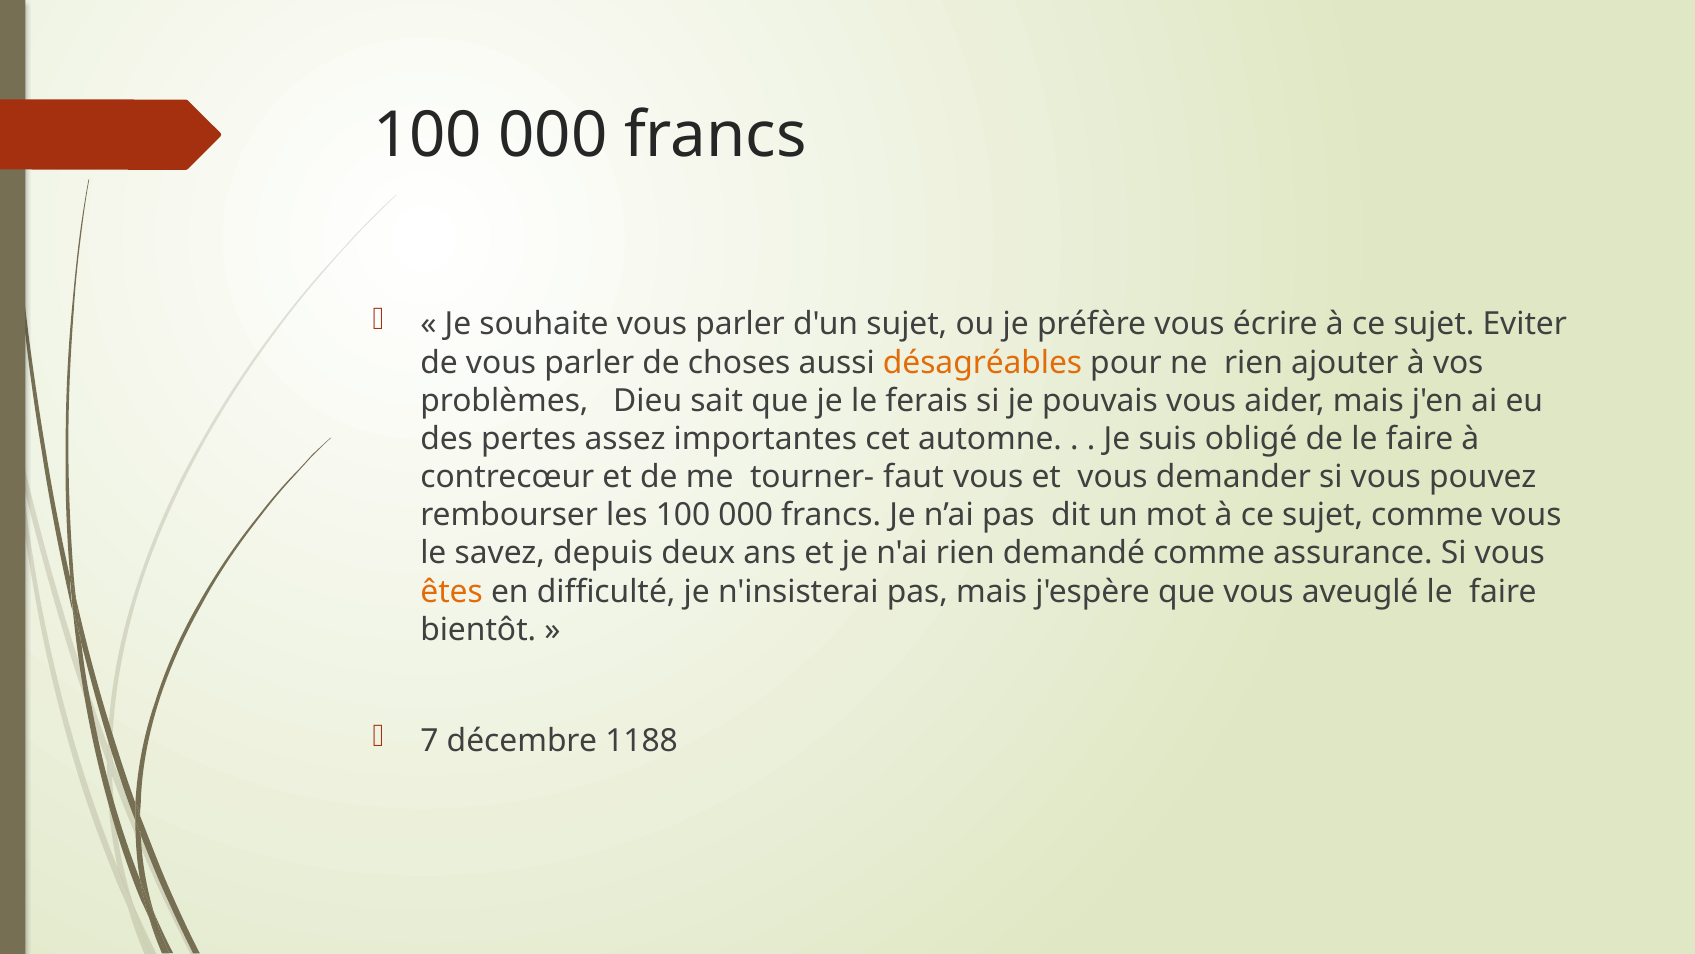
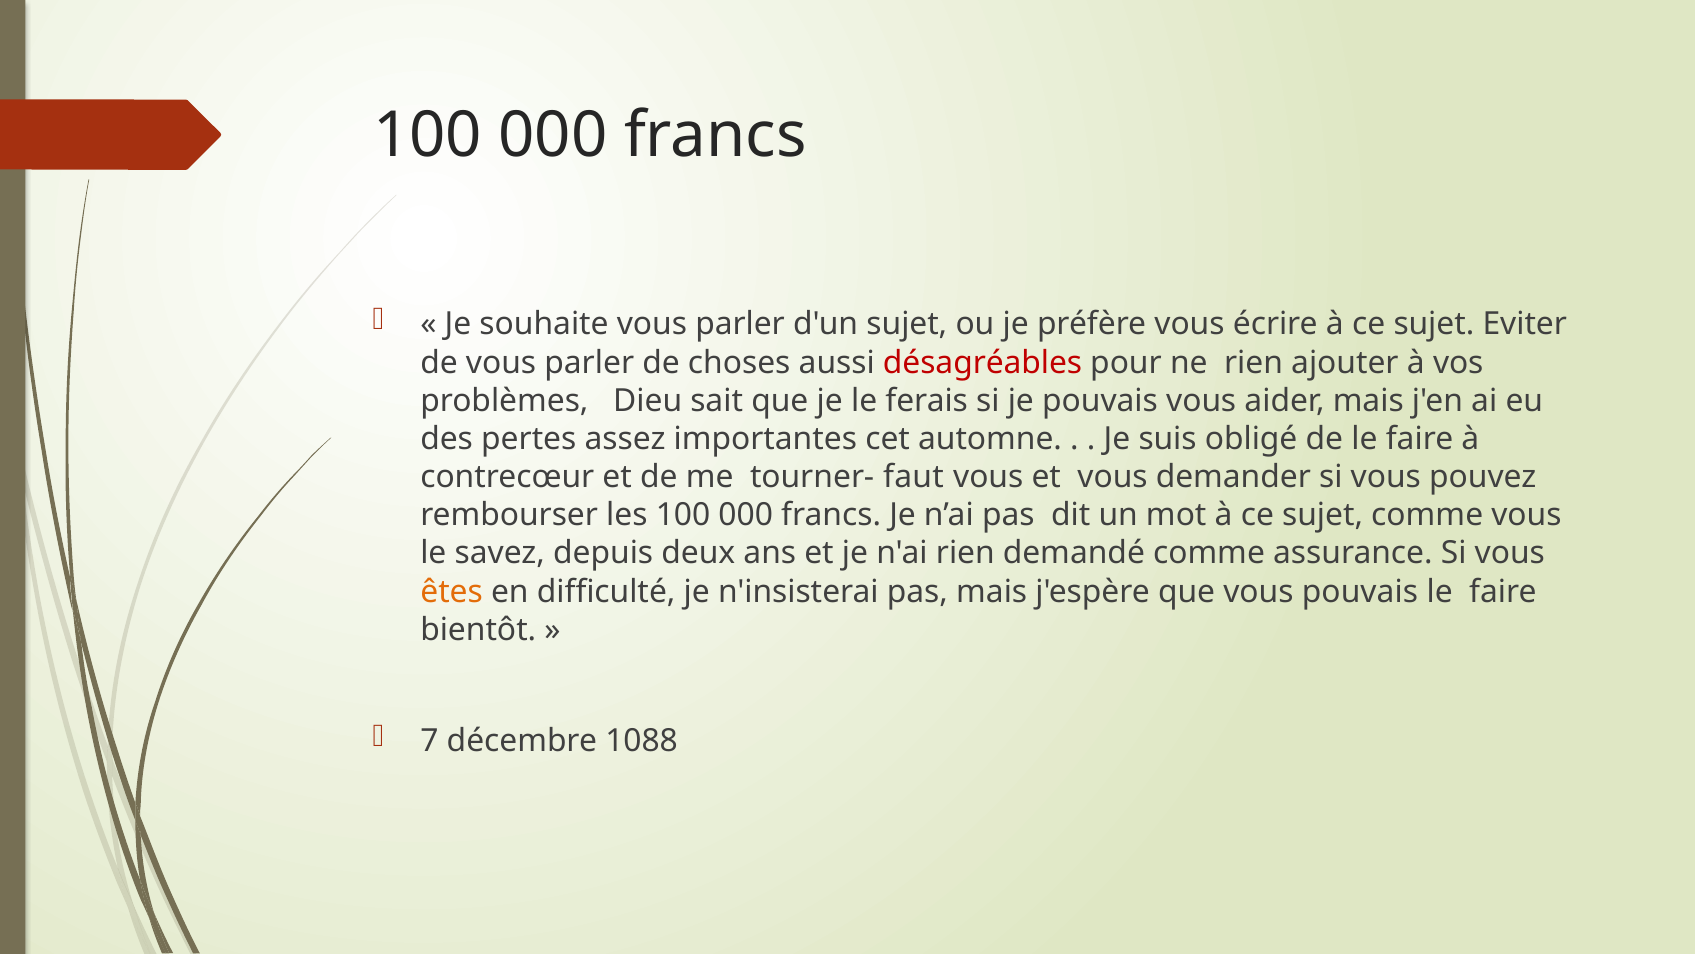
désagréables colour: orange -> red (983, 362)
vous aveuglé: aveuglé -> pouvais (1360, 591)
1188: 1188 -> 1088 (642, 741)
